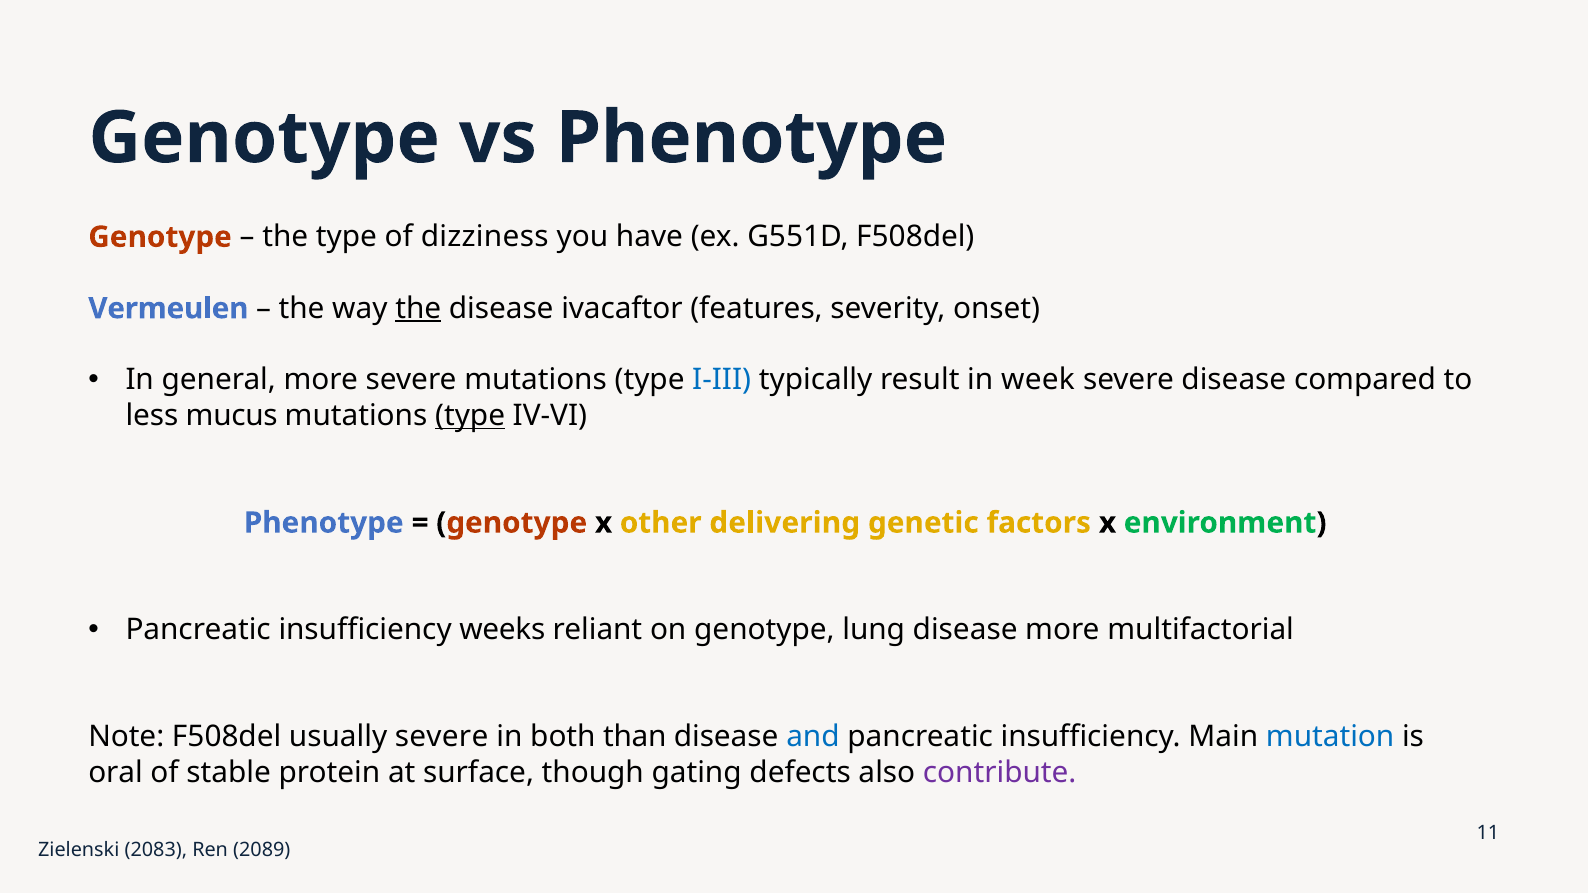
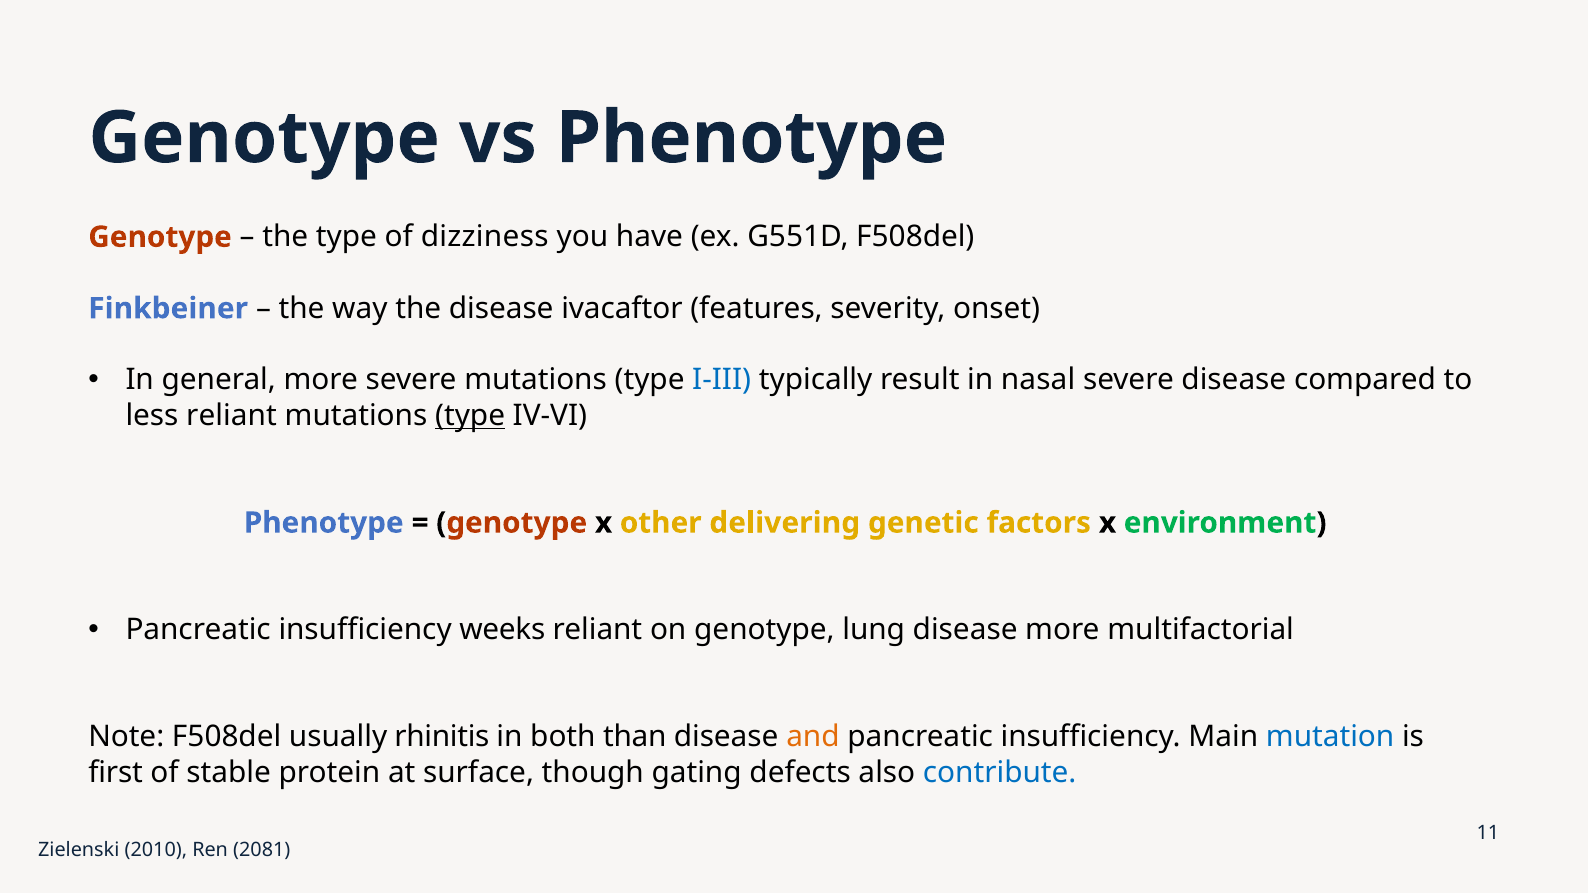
Vermeulen: Vermeulen -> Finkbeiner (168, 309)
the underline: present -> none (418, 309)
week: week -> nasal (1038, 380)
less mucus: mucus -> reliant (232, 416)
usually severe: severe -> rhinitis (442, 737)
and colour: blue -> orange (813, 737)
oral: oral -> first (116, 773)
contribute colour: purple -> blue (1000, 773)
2083: 2083 -> 2010 (156, 850)
2089: 2089 -> 2081 (262, 850)
